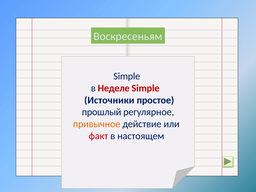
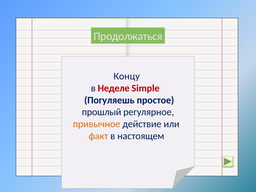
Воскресеньям: Воскресеньям -> Продолжаться (128, 36)
Simple: Simple -> Концу (127, 76)
Источники: Источники -> Погуляешь (109, 100)
факт colour: red -> orange (98, 136)
